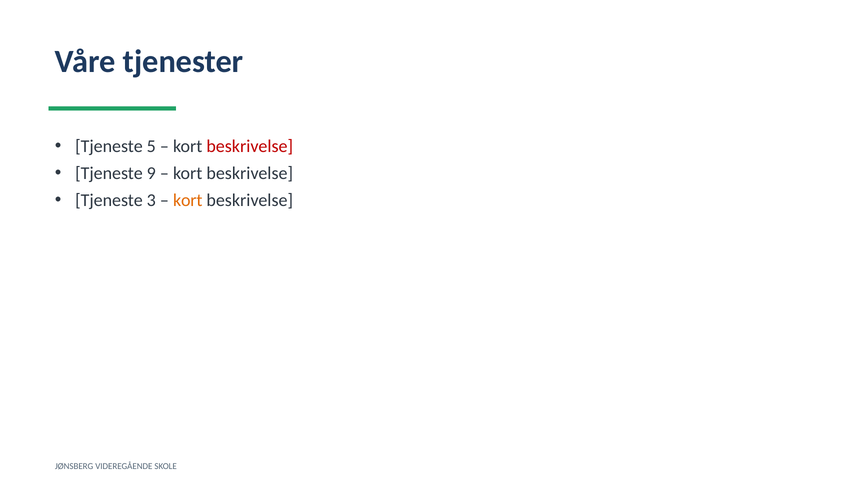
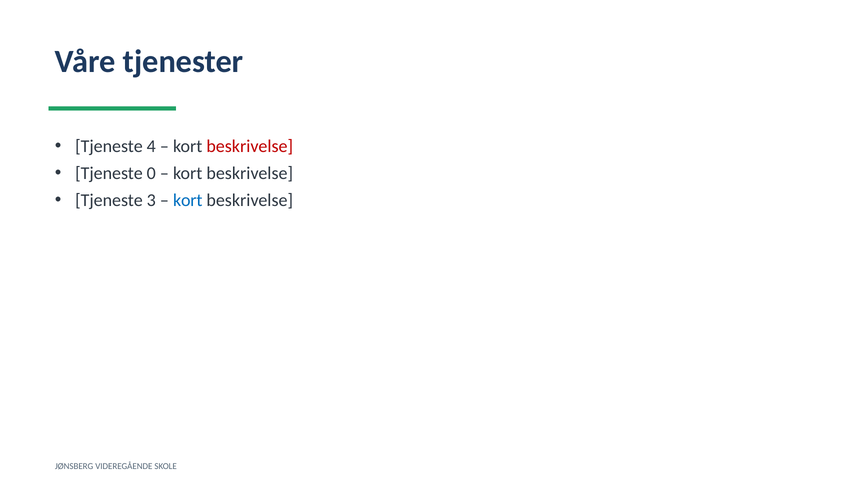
5: 5 -> 4 (151, 146)
9: 9 -> 0 (151, 173)
kort colour: orange -> blue (188, 200)
